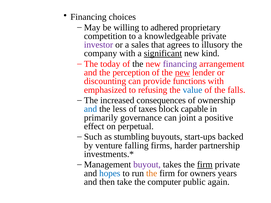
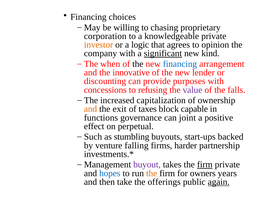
adhered: adhered -> chasing (164, 27)
competition: competition -> corporation (105, 36)
investor colour: purple -> orange (98, 45)
sales: sales -> logic (140, 45)
illusory: illusory -> opinion (215, 45)
today: today -> when (110, 64)
financing colour: purple -> blue (180, 64)
perception: perception -> innovative (131, 73)
new underline: present -> none (182, 73)
functions: functions -> purposes (189, 81)
emphasized: emphasized -> concessions (105, 90)
value colour: blue -> purple (192, 90)
consequences: consequences -> capitalization (161, 100)
and colour: blue -> orange (90, 109)
less: less -> exit (120, 109)
primarily: primarily -> functions (101, 118)
computer: computer -> offerings (164, 182)
again underline: none -> present (219, 182)
